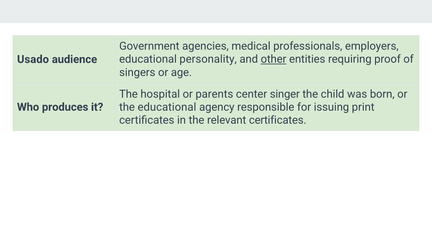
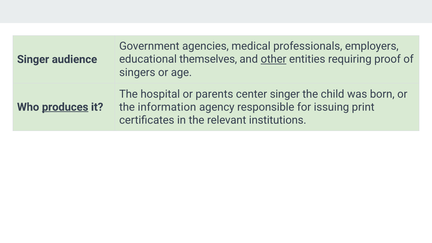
personality: personality -> themselves (208, 59)
Usado: Usado -> Singer (33, 59)
the educational: educational -> information (167, 107)
produces underline: none -> present (65, 107)
relevant certificates: certificates -> institutions (278, 120)
